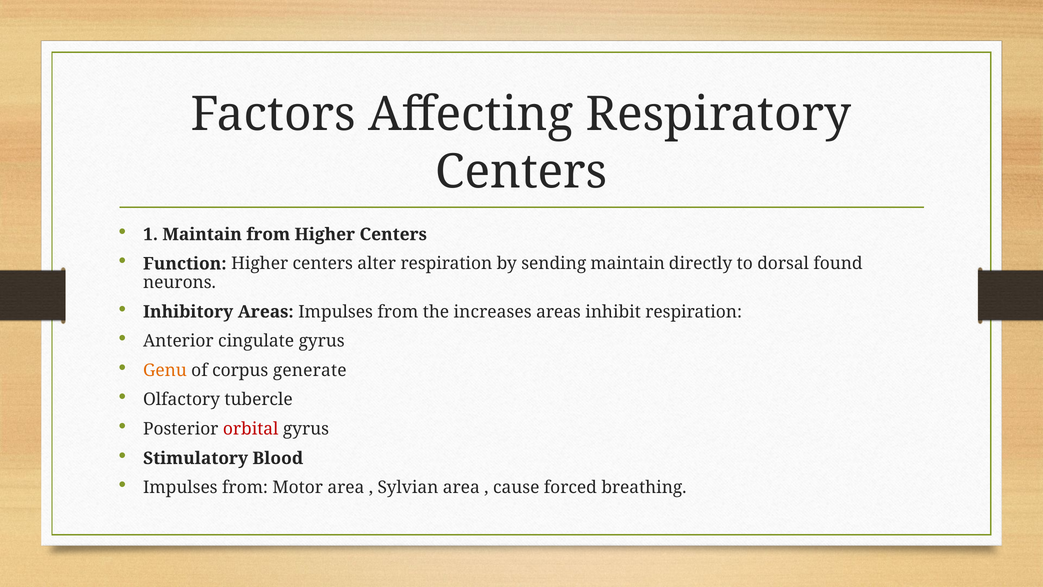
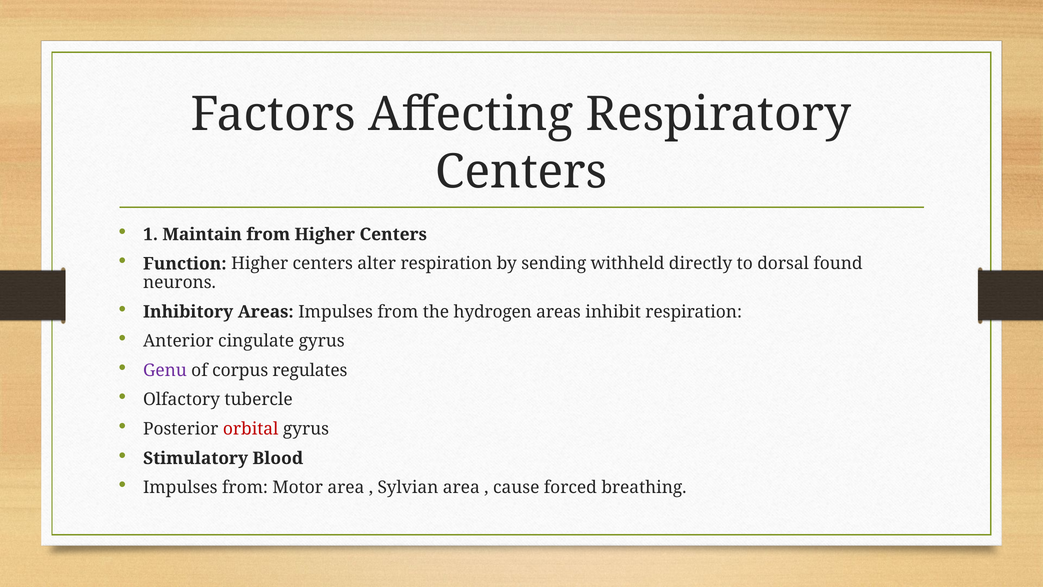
sending maintain: maintain -> withheld (628, 264)
increases: increases -> hydrogen (493, 312)
Genu colour: orange -> purple (165, 370)
generate: generate -> regulates (310, 370)
